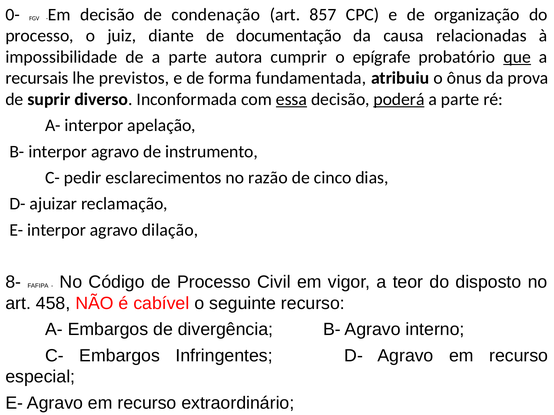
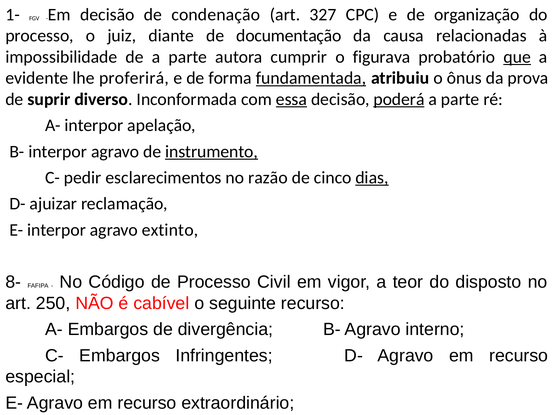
0-: 0- -> 1- (13, 15)
857: 857 -> 327 (323, 15)
epígrafe: epígrafe -> figurava (382, 57)
recursais: recursais -> evidente (37, 78)
previstos: previstos -> proferirá (134, 78)
fundamentada underline: none -> present (311, 78)
instrumento underline: none -> present (212, 152)
dias underline: none -> present (372, 178)
dilação: dilação -> extinto (170, 230)
458: 458 -> 250 (53, 304)
